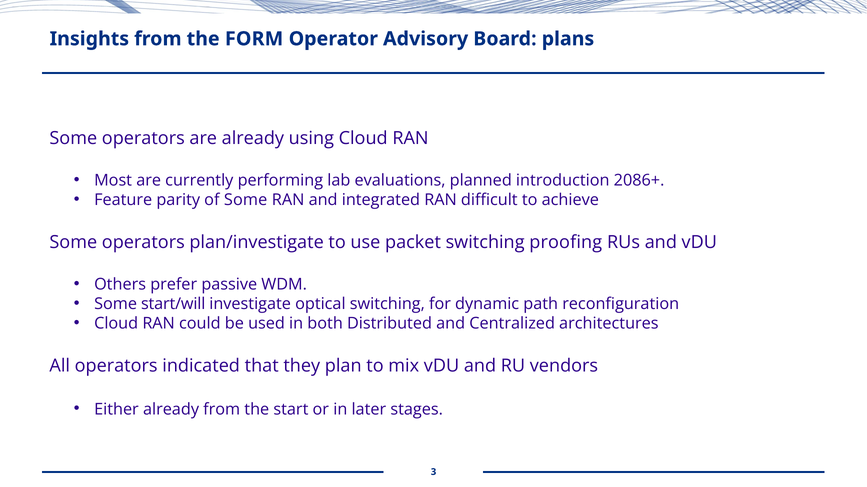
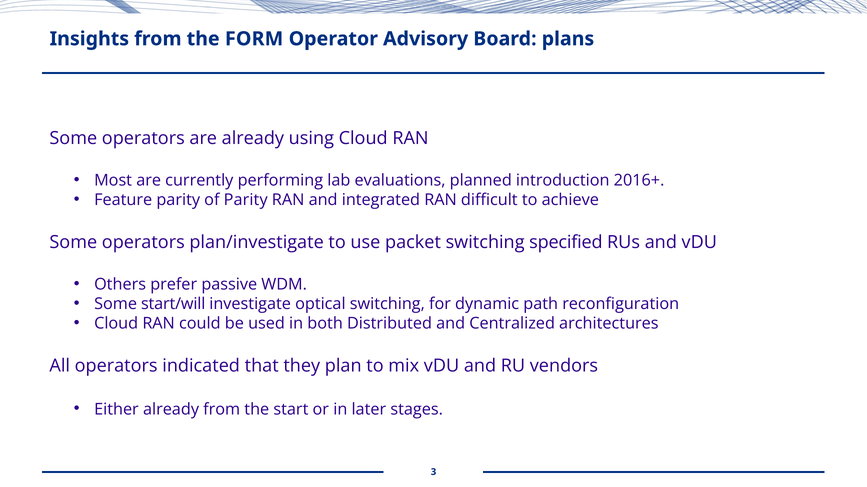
2086+: 2086+ -> 2016+ (639, 180)
of Some: Some -> Parity (246, 200)
proofing: proofing -> specified (566, 242)
